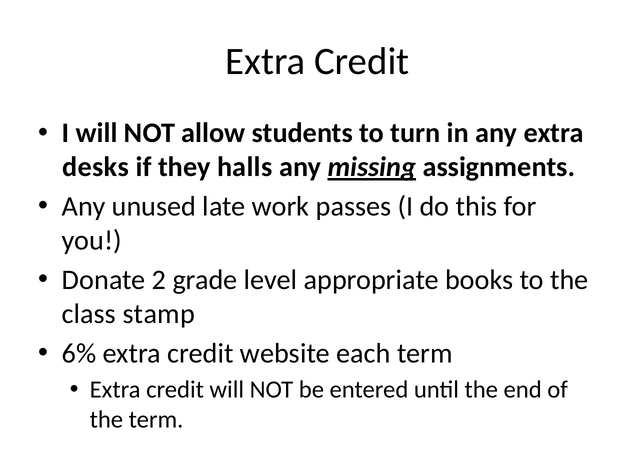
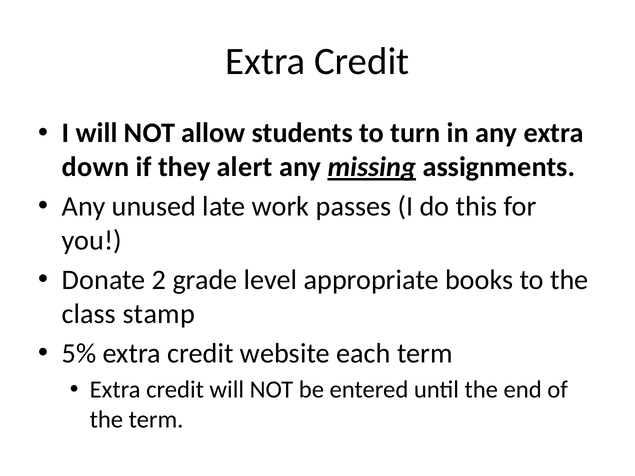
desks: desks -> down (96, 167)
halls: halls -> alert (245, 167)
6%: 6% -> 5% (79, 354)
